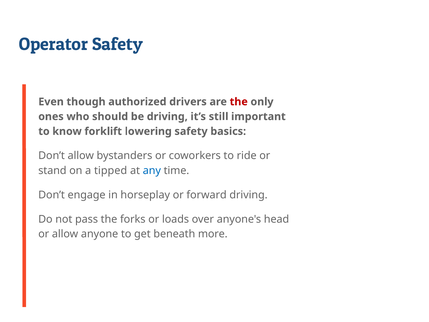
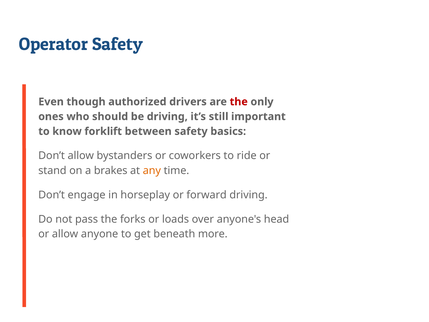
lowering: lowering -> between (148, 131)
tipped: tipped -> brakes (111, 170)
any colour: blue -> orange (152, 170)
